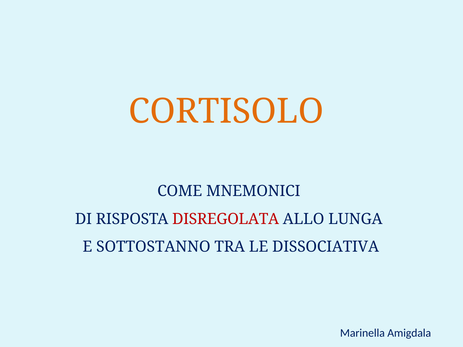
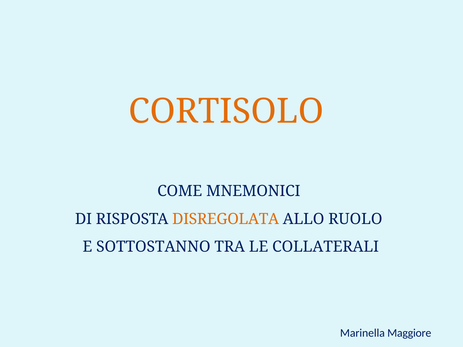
DISREGOLATA colour: red -> orange (226, 219)
LUNGA: LUNGA -> RUOLO (355, 219)
DISSOCIATIVA: DISSOCIATIVA -> COLLATERALI (326, 247)
Amigdala: Amigdala -> Maggiore (409, 333)
